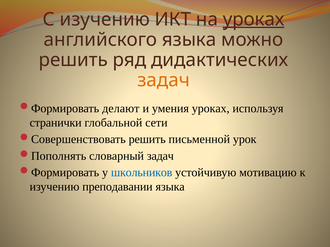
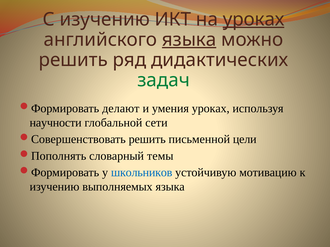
языка underline: none -> present (189, 40)
задач colour: orange -> green (164, 80)
странички: странички -> научности (56, 123)
урок: урок -> цели (245, 140)
словарный задач: задач -> темы (160, 156)
преподавании: преподавании -> выполняемых (117, 187)
